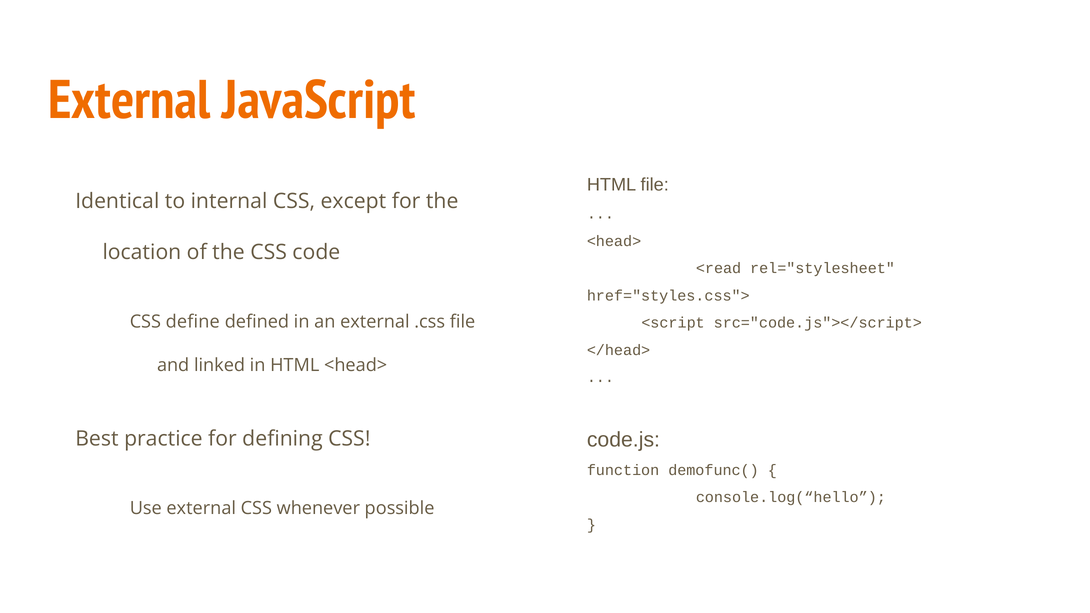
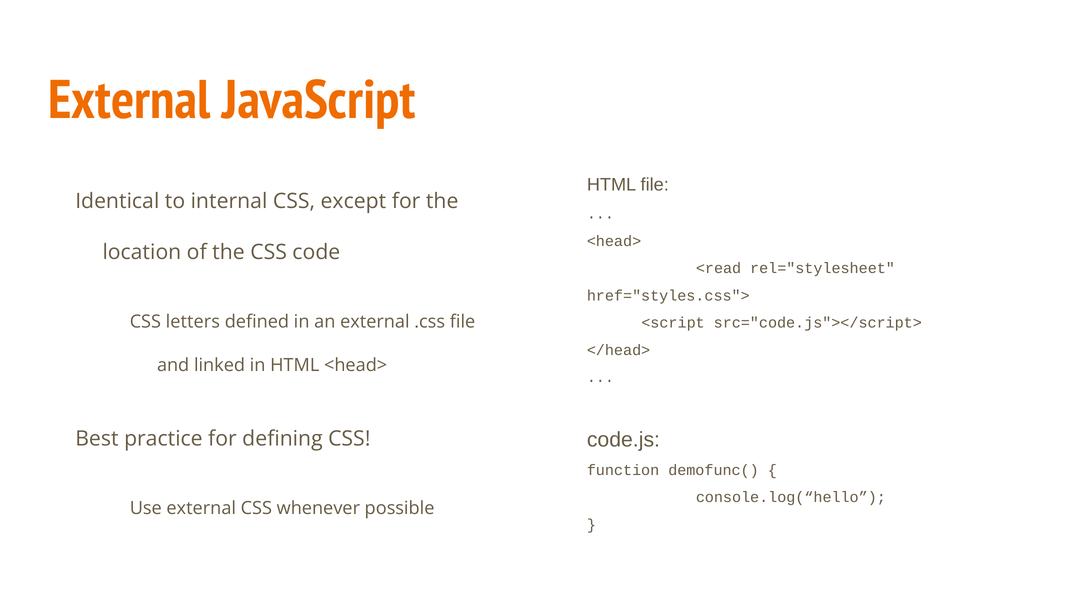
define: define -> letters (193, 322)
